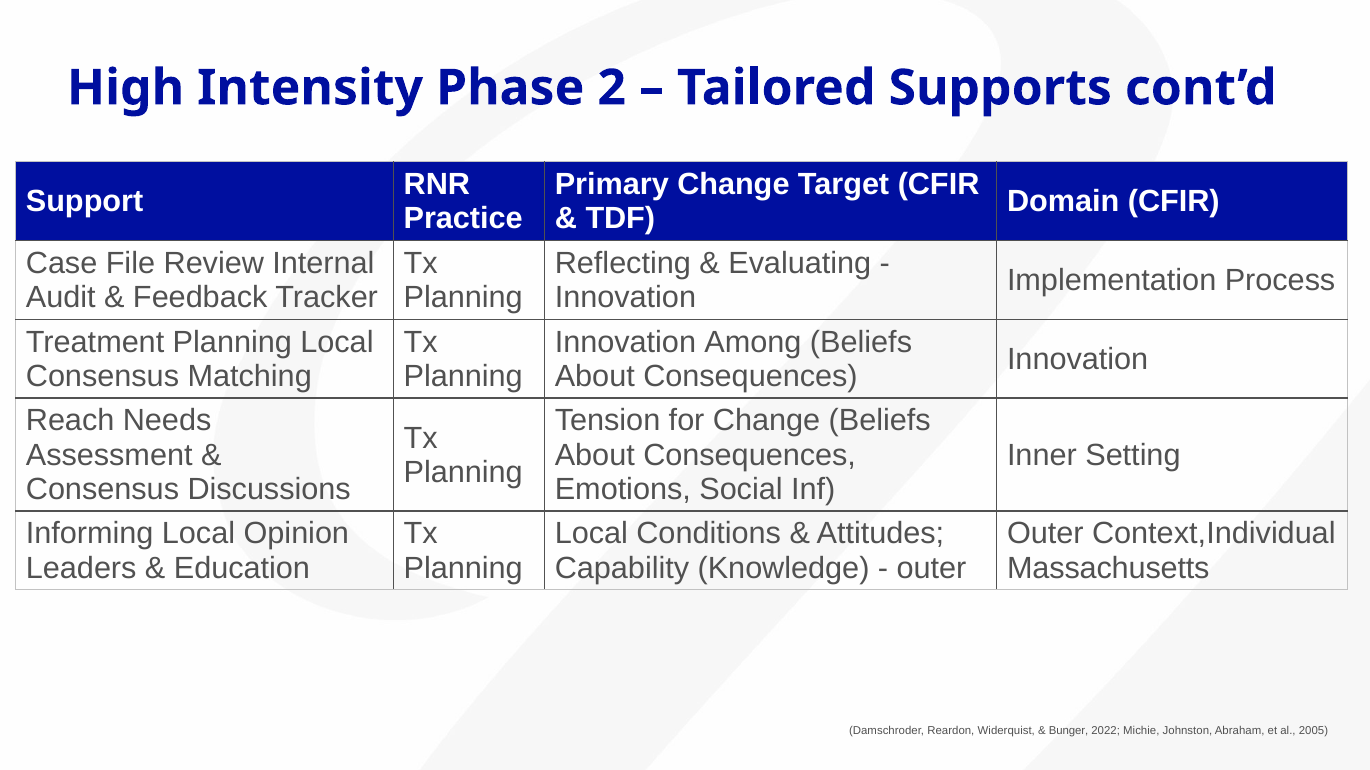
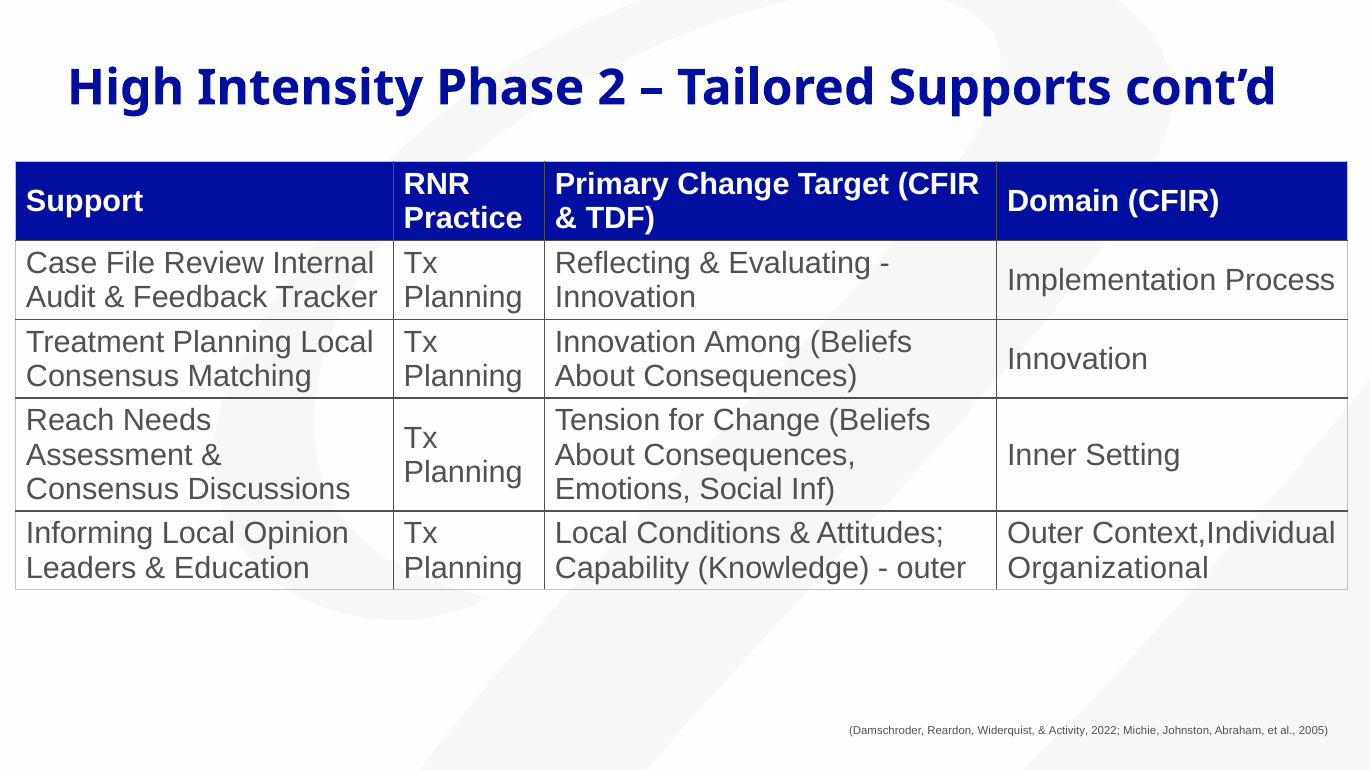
Massachusetts: Massachusetts -> Organizational (1108, 568)
Bunger: Bunger -> Activity (1069, 731)
